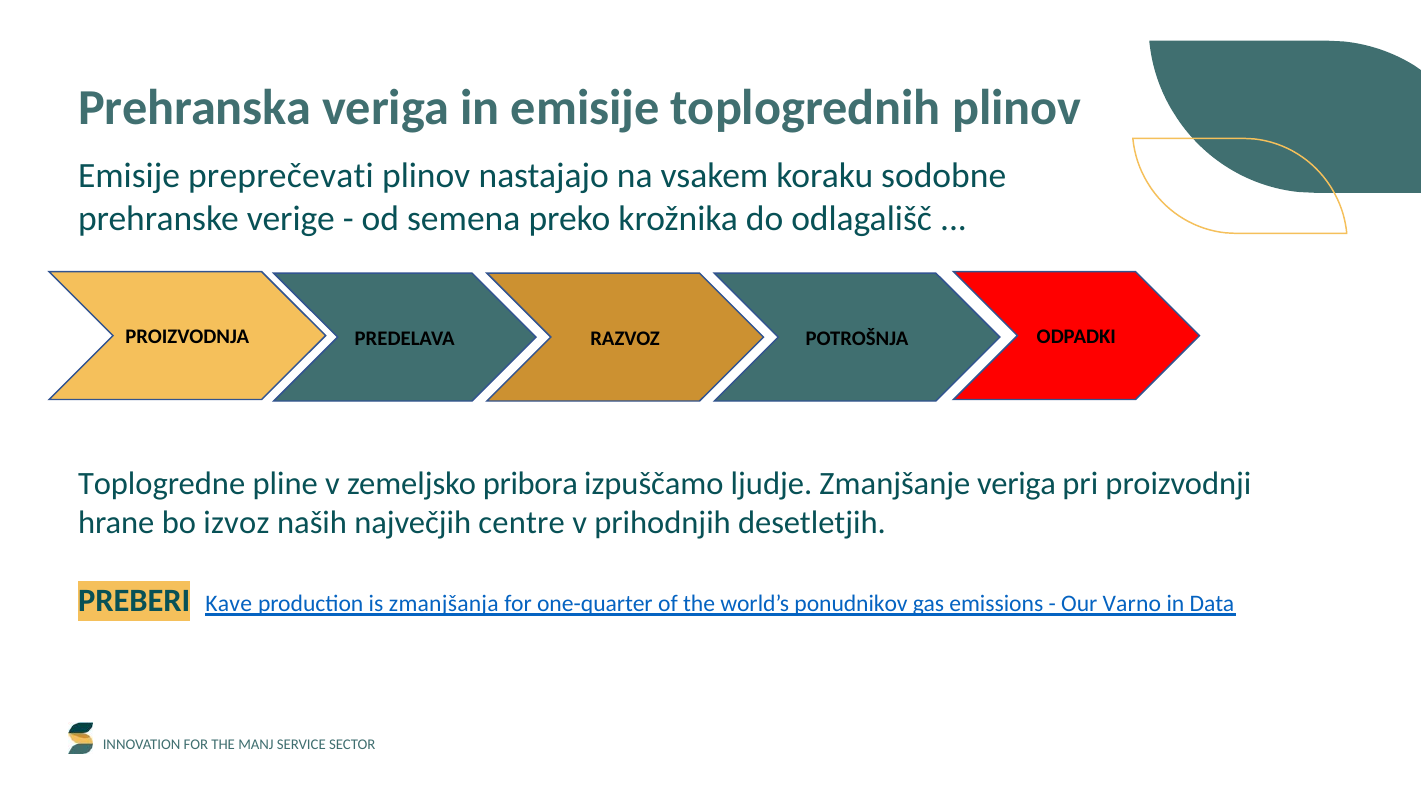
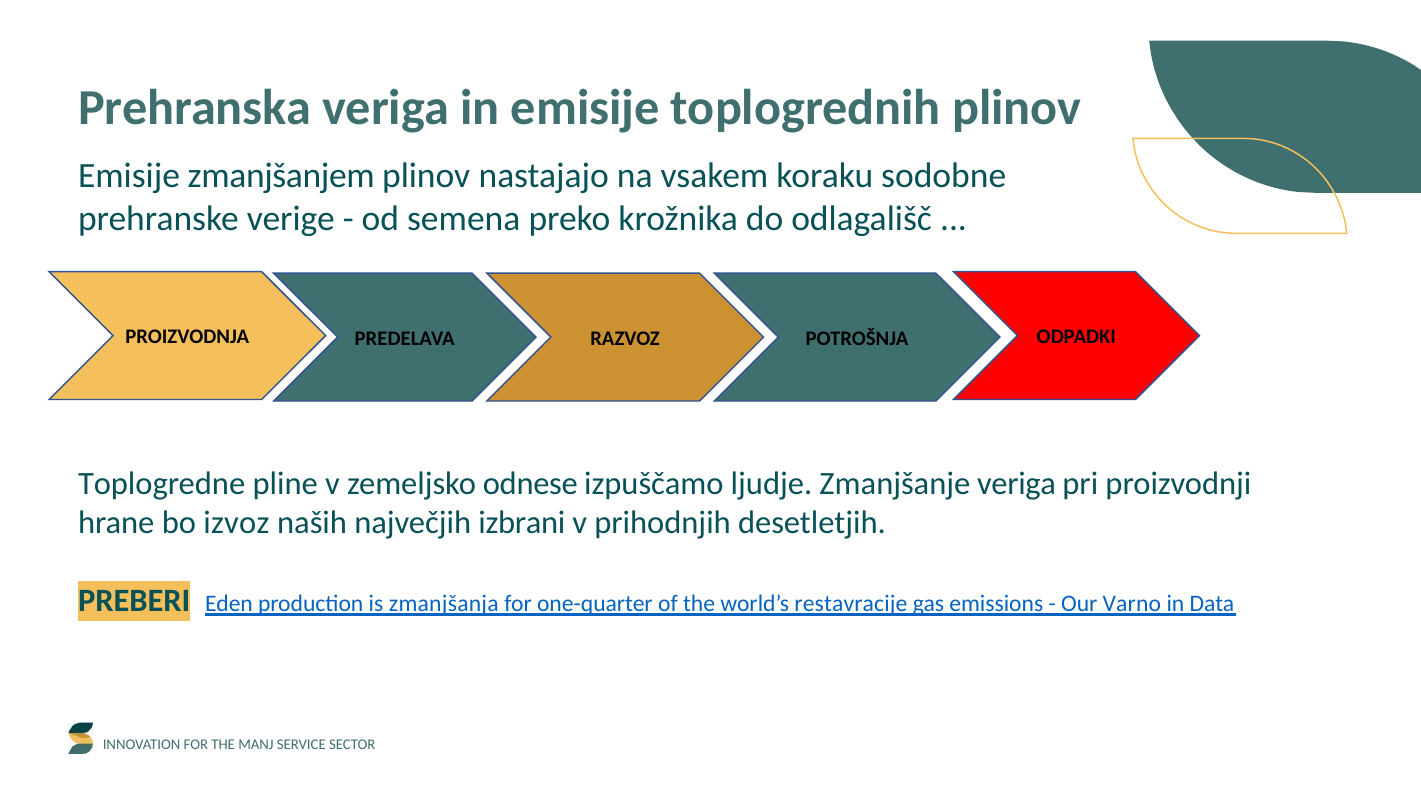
preprečevati: preprečevati -> zmanjšanjem (281, 176)
pribora: pribora -> odnese (530, 484)
centre: centre -> izbrani (522, 523)
Kave: Kave -> Eden (229, 604)
ponudnikov: ponudnikov -> restavracije (851, 604)
